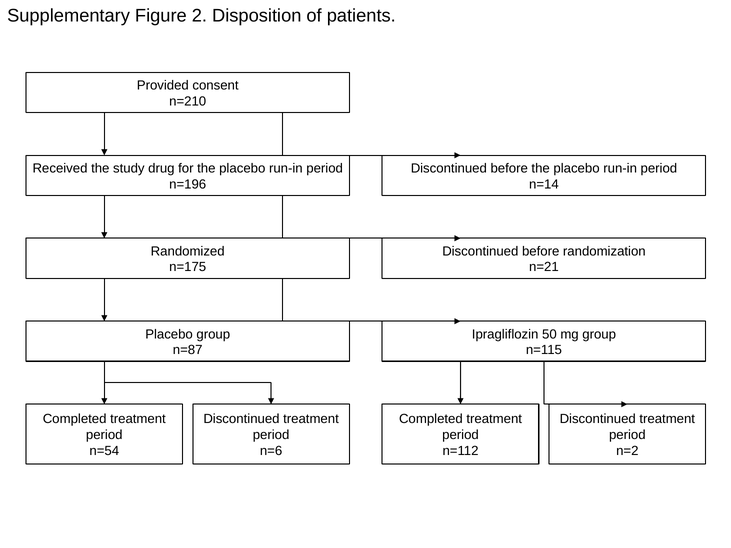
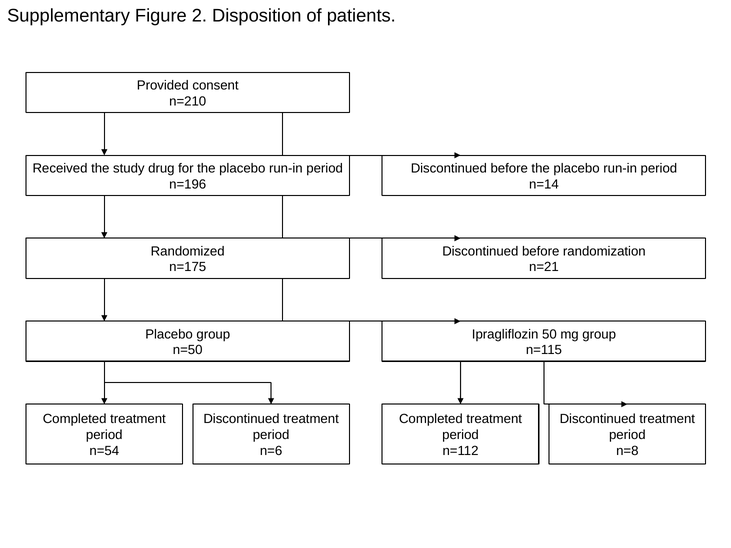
n=87: n=87 -> n=50 (188, 350)
n=2: n=2 -> n=8 (627, 451)
